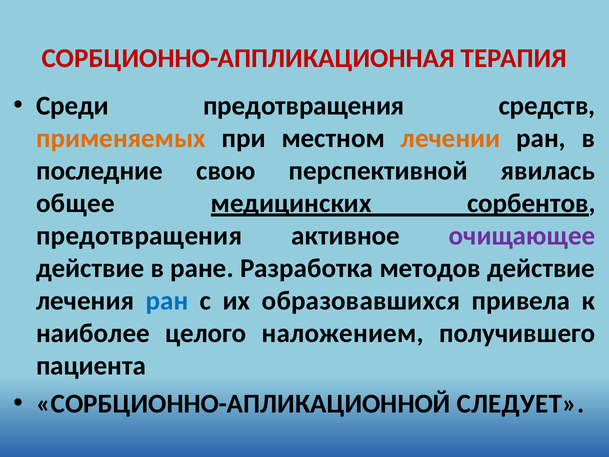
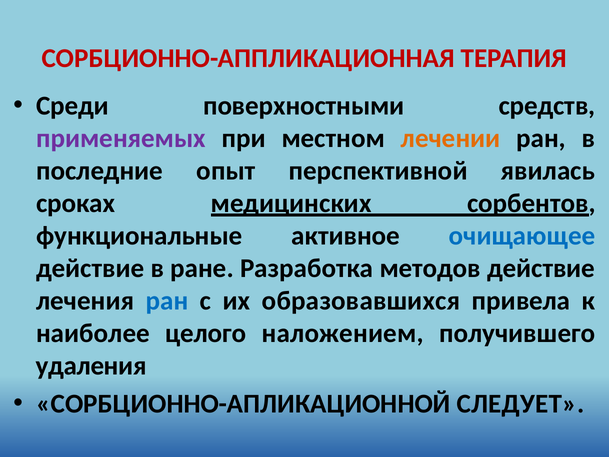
Среди предотвращения: предотвращения -> поверхностными (304, 106)
применяемых colour: orange -> purple (121, 138)
свою: свою -> опыт (226, 171)
общее: общее -> сроках (76, 203)
предотвращения: предотвращения -> функциональные (139, 236)
очищающее colour: purple -> blue (522, 236)
пациента: пациента -> удаления (91, 366)
